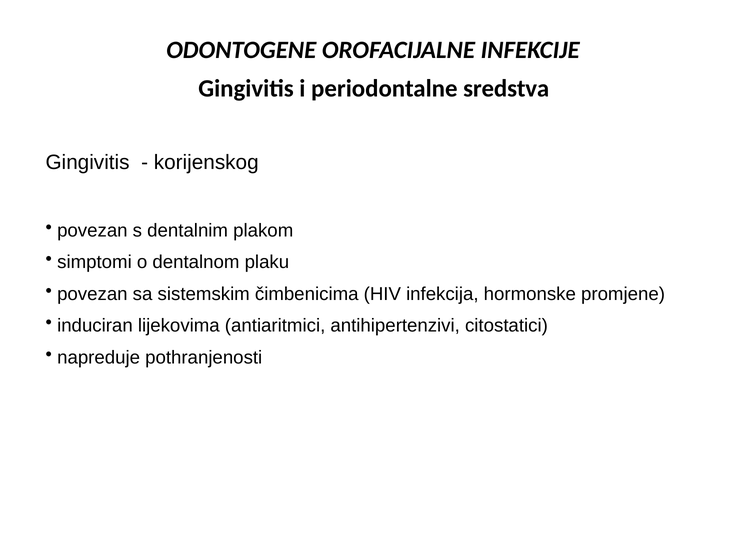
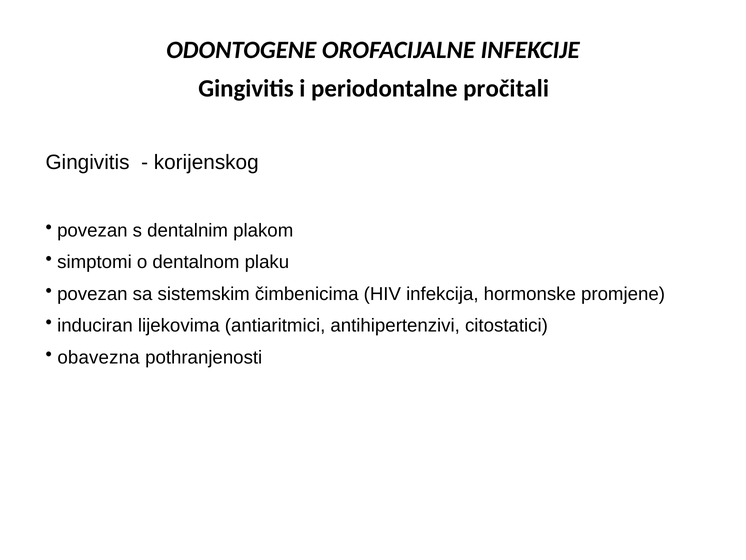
sredstva: sredstva -> pročitali (506, 89)
napreduje: napreduje -> obavezna (98, 357)
